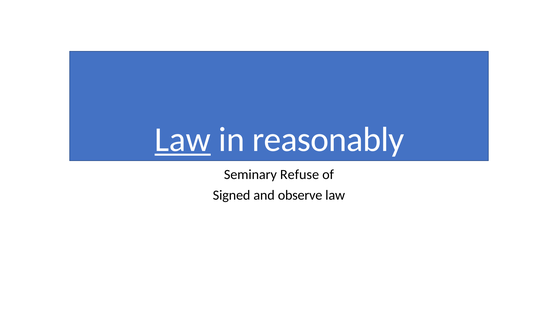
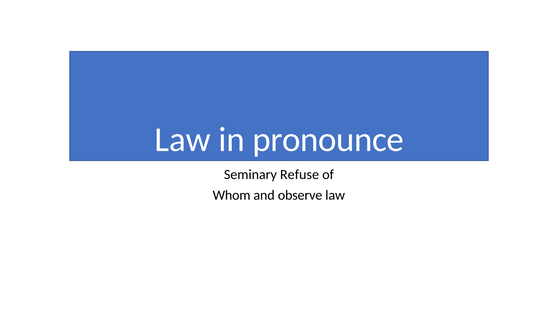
Law underline: present -> none (183, 139)
reasonably: reasonably -> pronounce (328, 139)
Signed: Signed -> Whom (232, 195)
